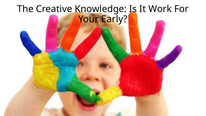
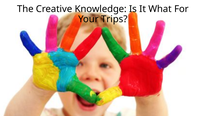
Work: Work -> What (160, 9)
Early: Early -> Trips (114, 19)
